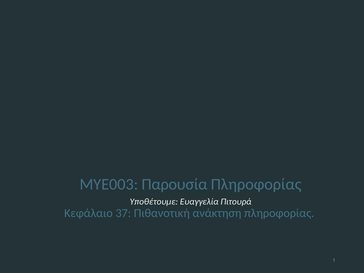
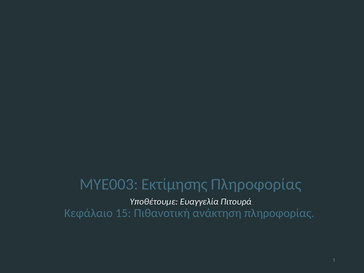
Παρουσία: Παρουσία -> Εκτίμησης (175, 184)
37: 37 -> 15 (123, 213)
